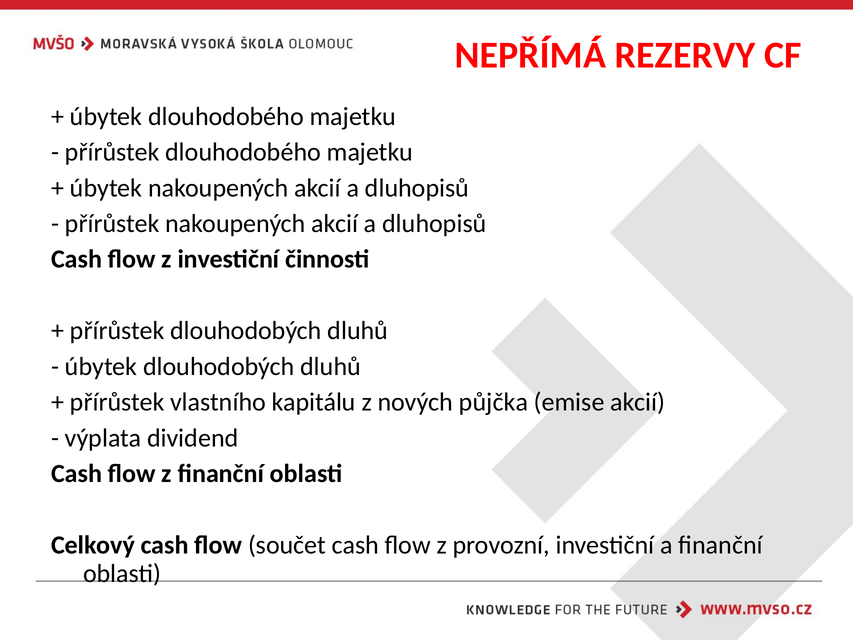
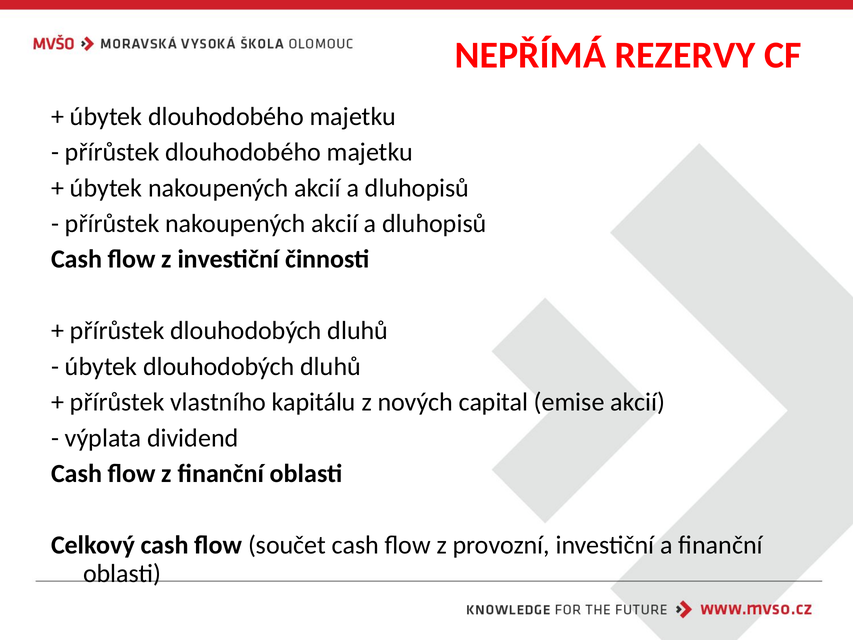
půjčka: půjčka -> capital (493, 402)
